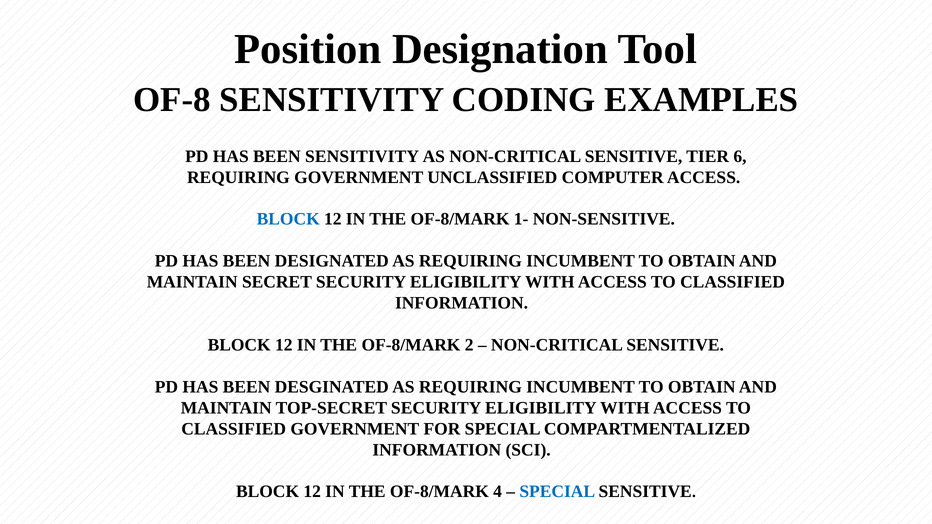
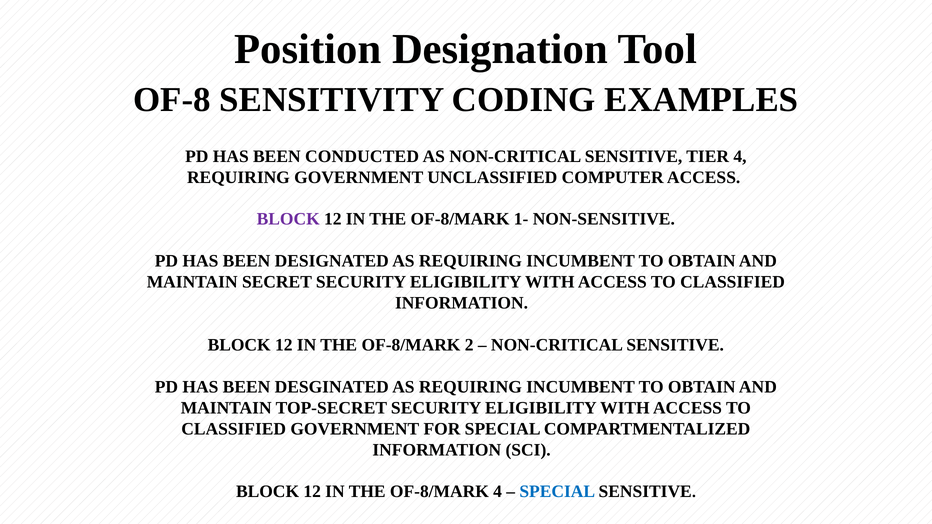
BEEN SENSITIVITY: SENSITIVITY -> CONDUCTED (362, 156)
TIER 6: 6 -> 4 (740, 156)
BLOCK colour: blue -> purple (288, 219)
